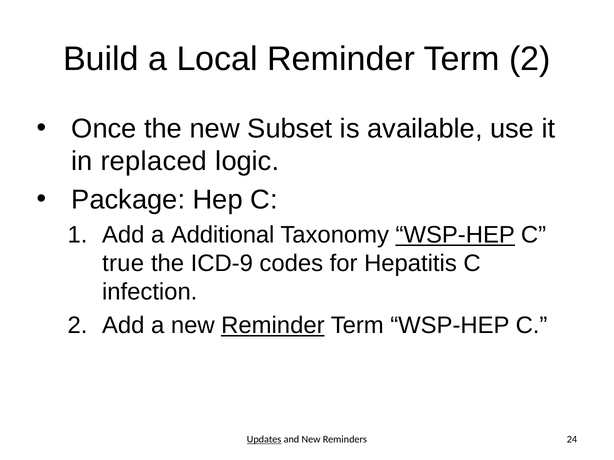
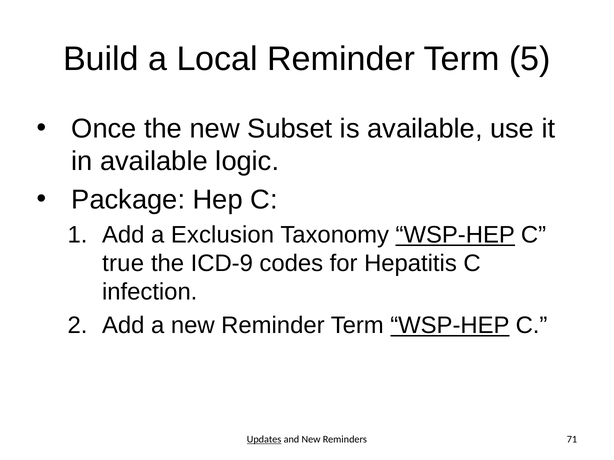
Term 2: 2 -> 5 (530, 59)
in replaced: replaced -> available (154, 162)
Additional: Additional -> Exclusion (223, 235)
Reminder underline: present -> none (273, 326)
WSP-HEP underline: none -> present (450, 326)
24: 24 -> 71 (572, 440)
